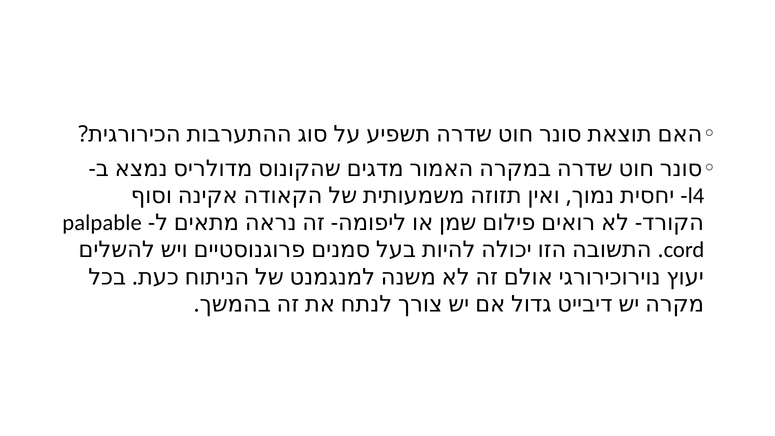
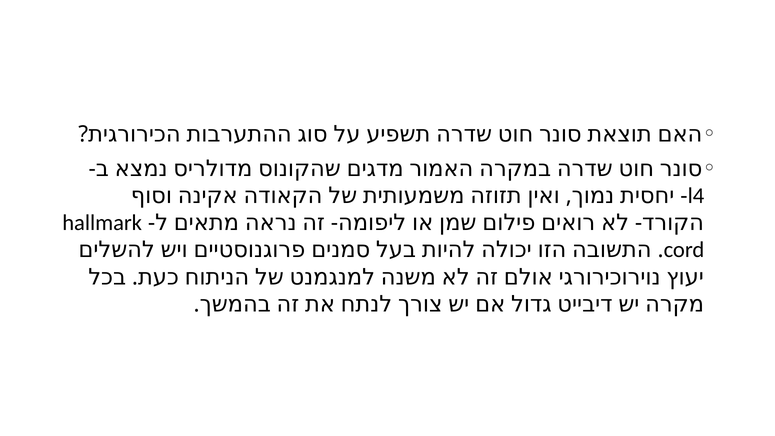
palpable: palpable -> hallmark (102, 223)
